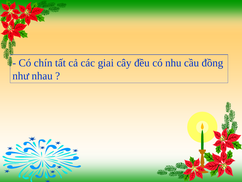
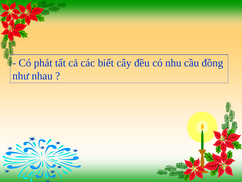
chín: chín -> phát (43, 63)
giai: giai -> biết (106, 63)
